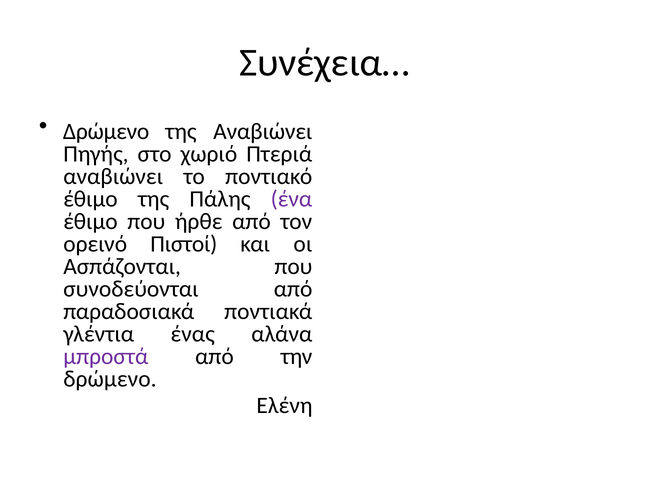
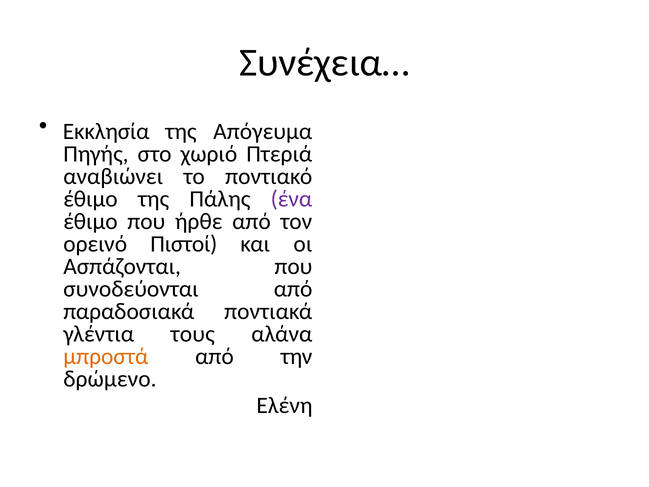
Δρώμενο: Δρώμενο -> Εκκλησία (106, 132)
της Αναβιώνει: Αναβιώνει -> Απόγευμα (263, 132)
ένας: ένας -> τους (193, 334)
μπροστά colour: purple -> orange (106, 356)
